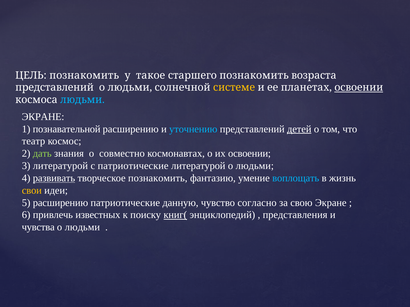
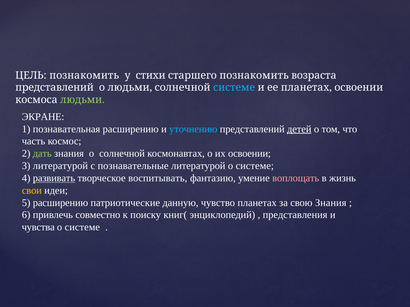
такое: такое -> стихи (151, 75)
системе colour: yellow -> light blue (234, 88)
освоении underline: present -> none (359, 88)
людьми colour: light blue -> light green (82, 100)
познавательной: познавательной -> познавательная (67, 129)
театр: театр -> часть (34, 141)
о совместно: совместно -> солнечной (122, 154)
с патриотические: патриотические -> познавательные (133, 166)
литературой о людьми: людьми -> системе (255, 166)
творческое познакомить: познакомить -> воспитывать (158, 178)
воплощать colour: light blue -> pink (296, 178)
чувство согласно: согласно -> планетах (257, 203)
свою Экране: Экране -> Знания (331, 203)
известных: известных -> совместно (98, 215)
книг( underline: present -> none (175, 215)
людьми: людьми -> системе (82, 228)
